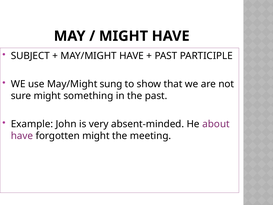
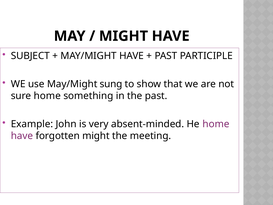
sure might: might -> home (47, 96)
He about: about -> home (216, 124)
